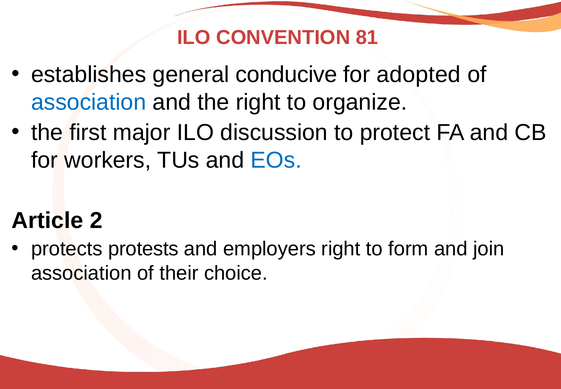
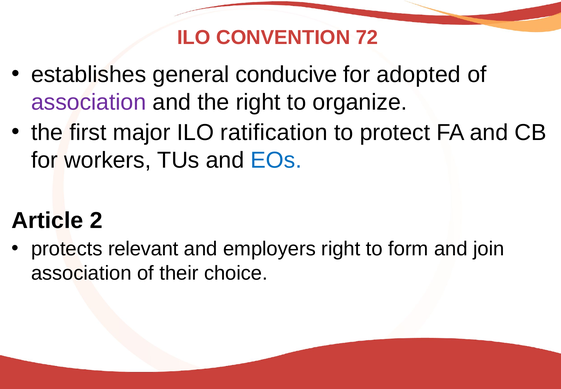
81: 81 -> 72 (367, 37)
association colour: blue -> purple (89, 102)
discussion: discussion -> ratification (274, 132)
protests: protests -> relevant (143, 249)
